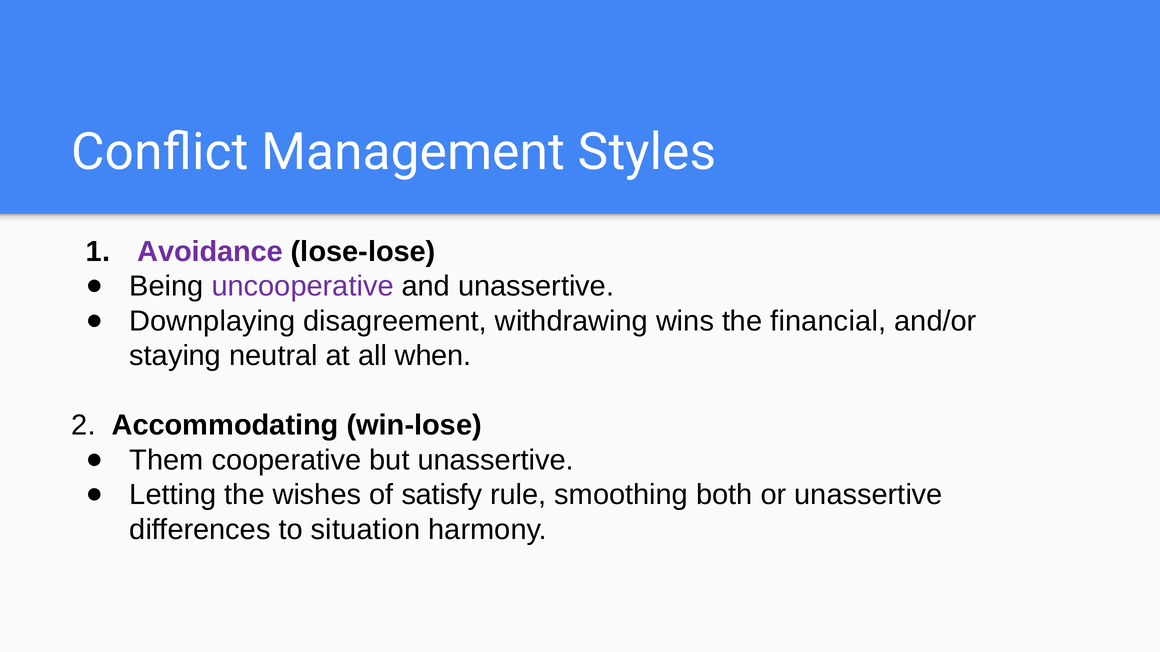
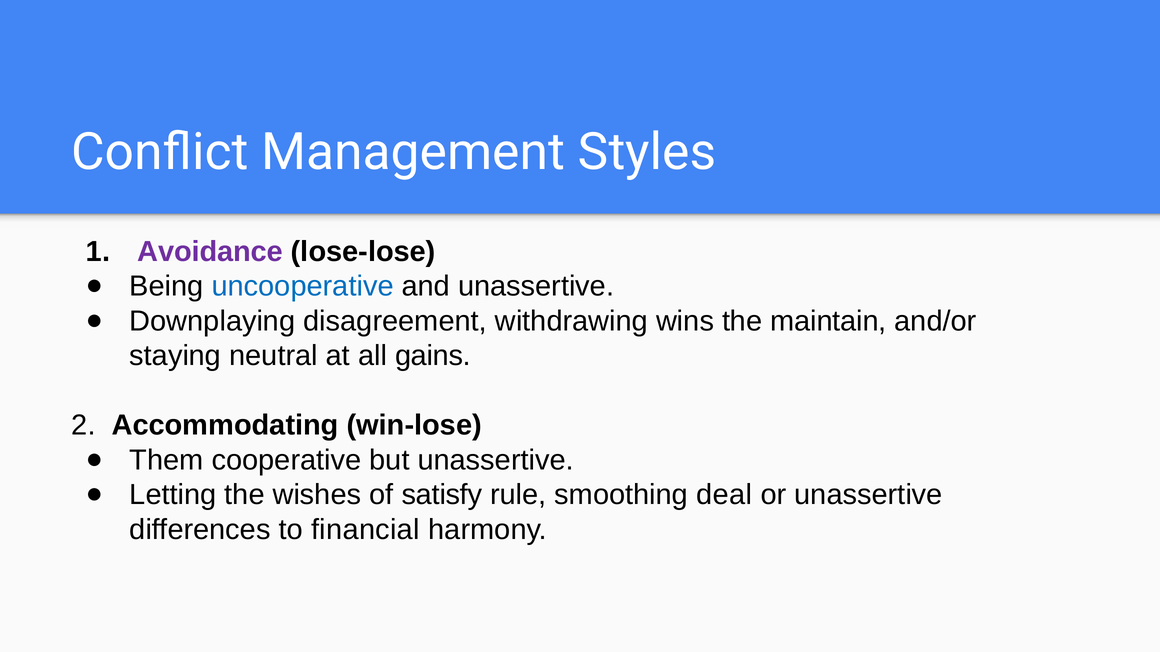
uncooperative colour: purple -> blue (303, 286)
financial: financial -> maintain (828, 321)
when: when -> gains (433, 356)
both: both -> deal (724, 495)
situation: situation -> financial (365, 530)
